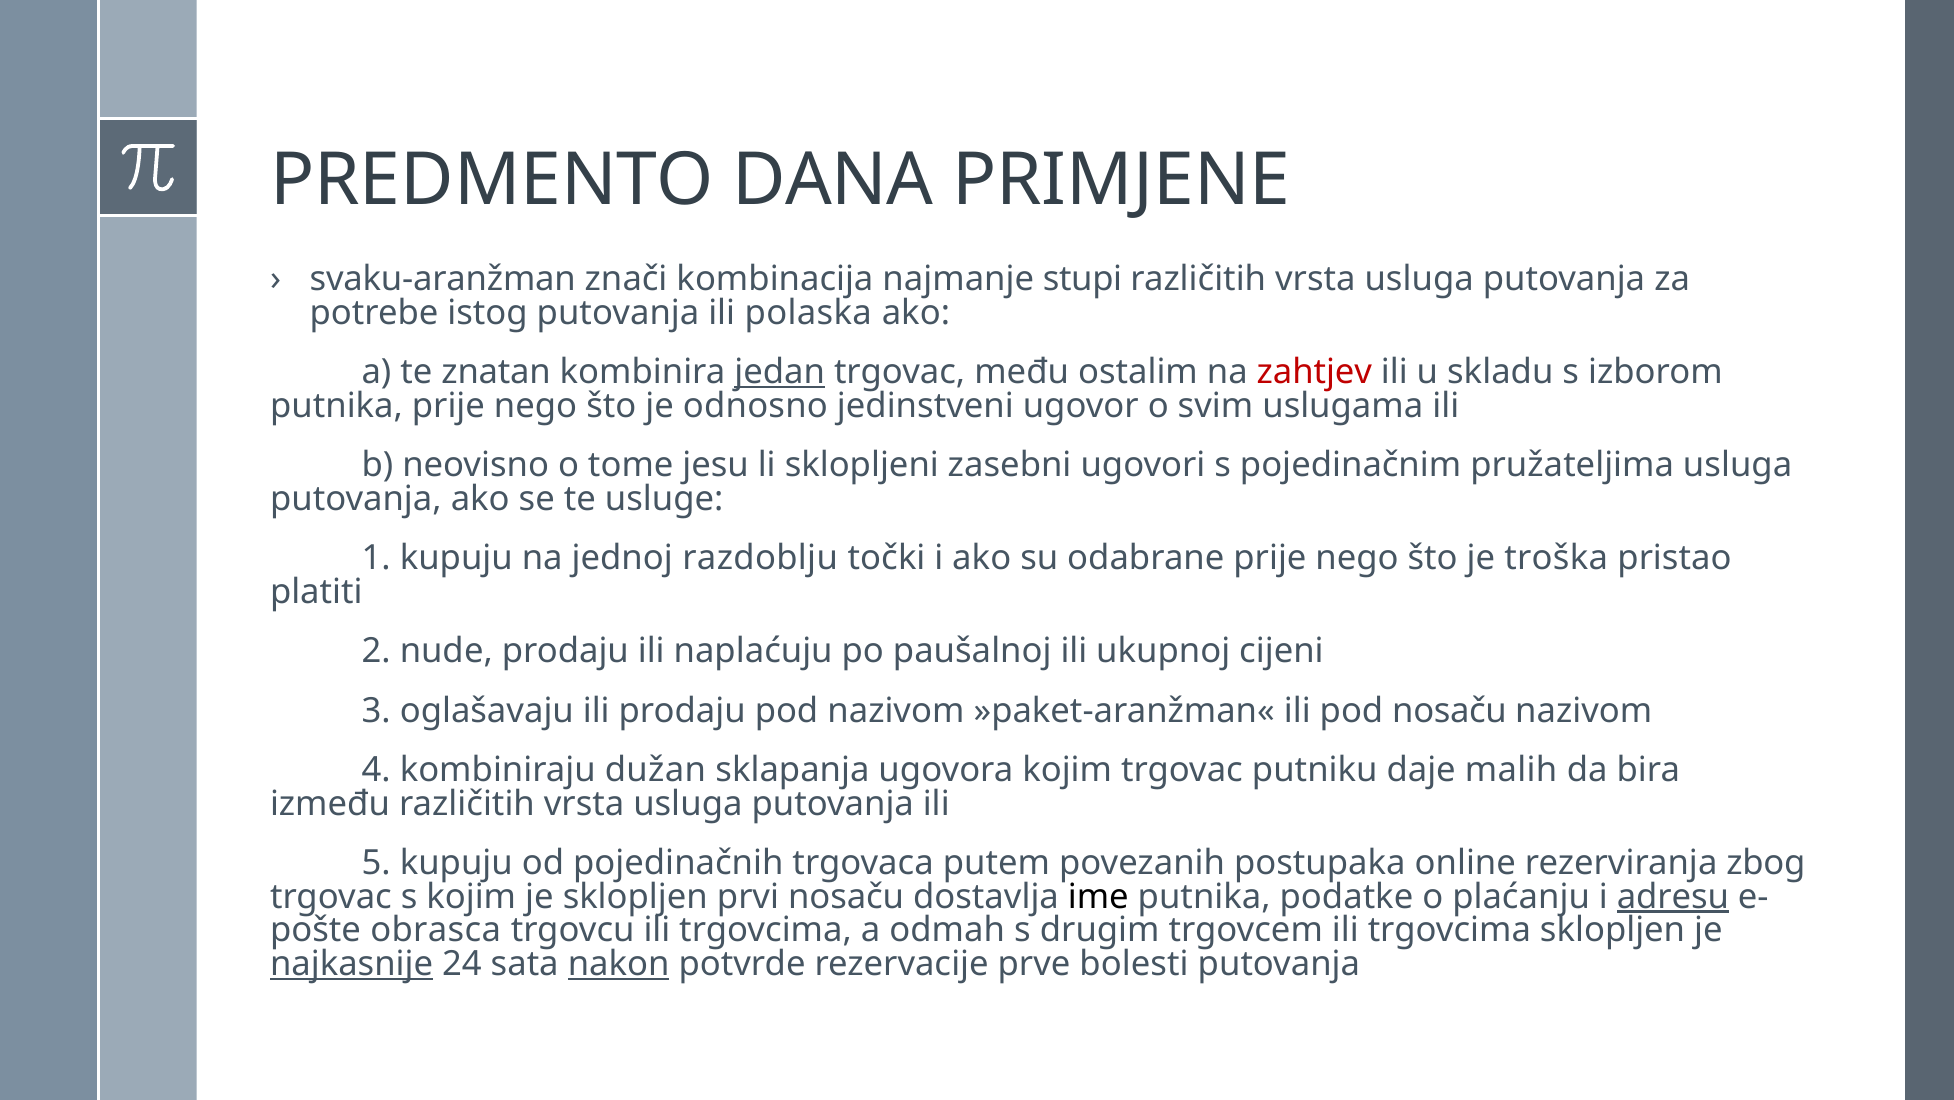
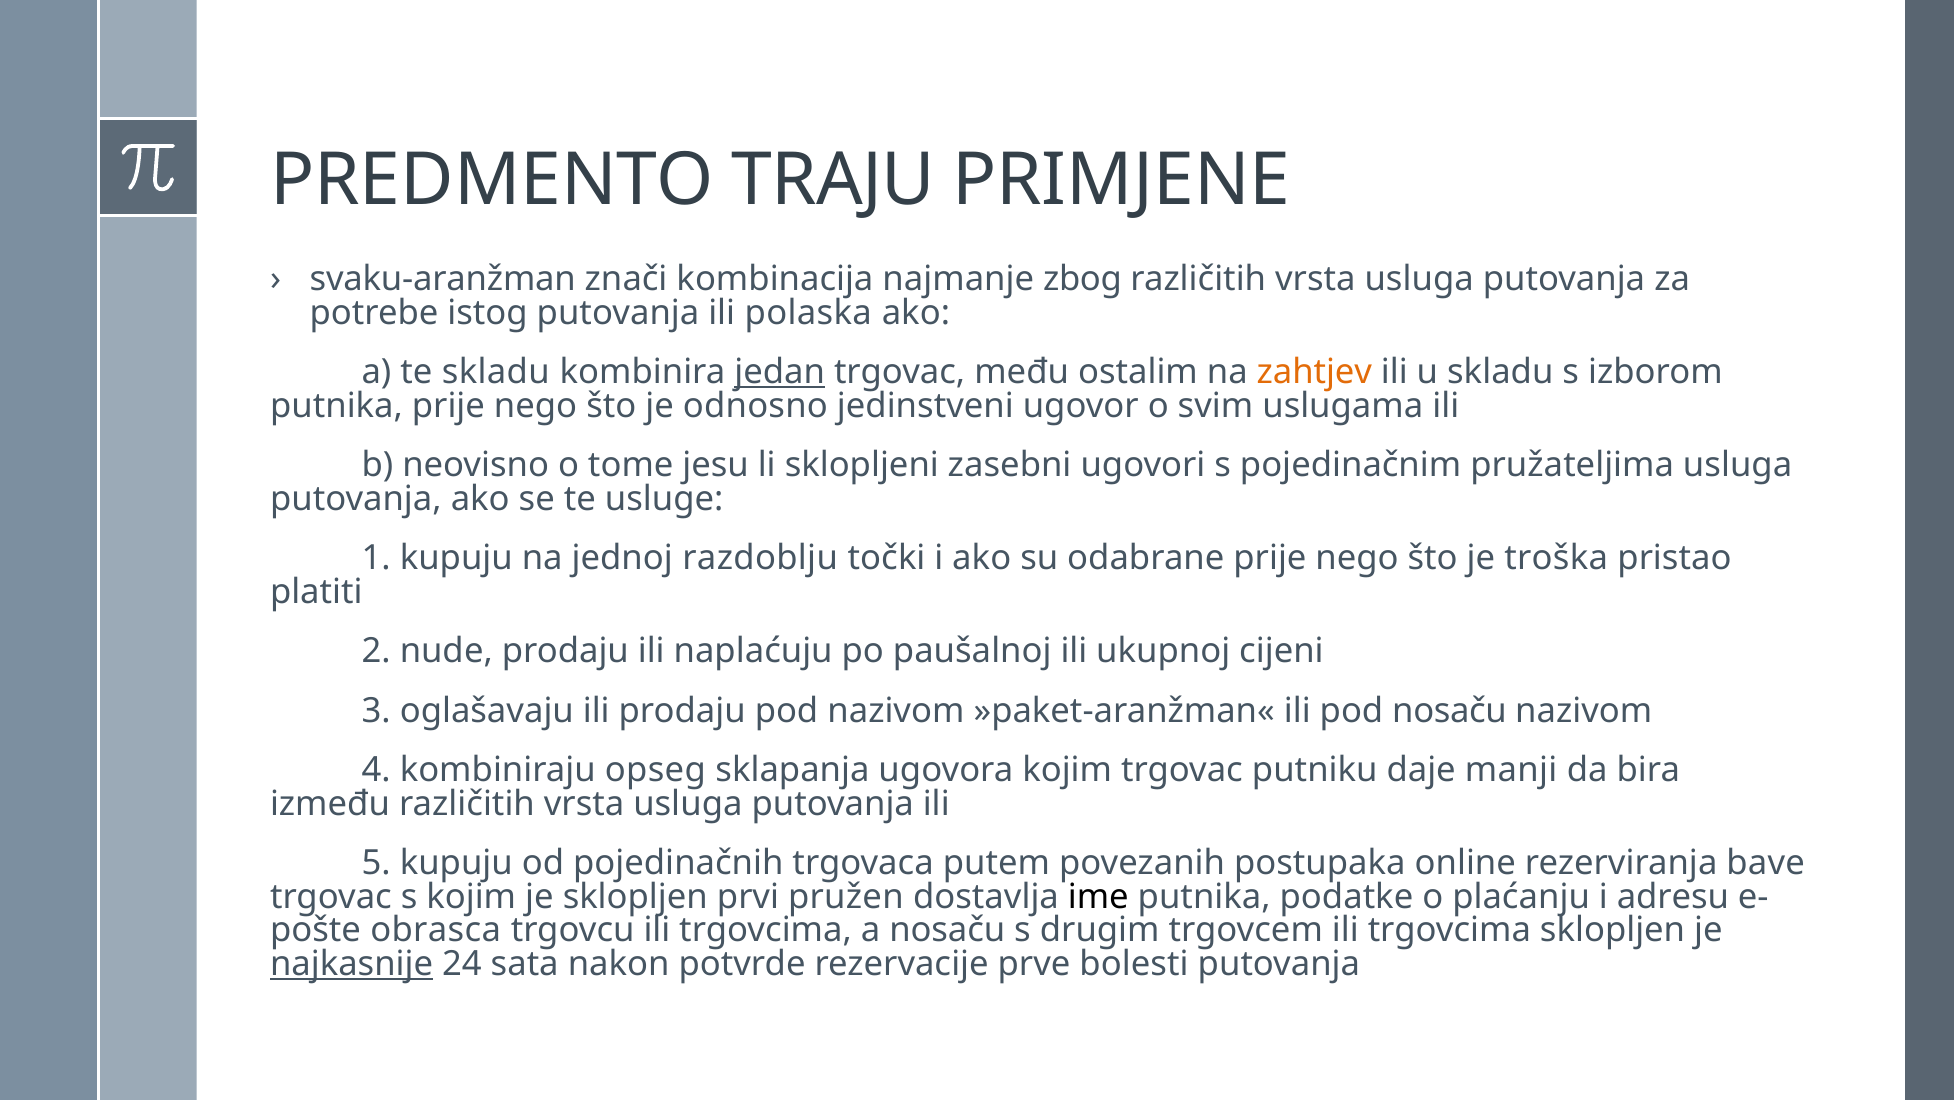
DANA: DANA -> TRAJU (833, 180)
stupi: stupi -> zbog (1082, 279)
te znatan: znatan -> skladu (496, 372)
zahtjev colour: red -> orange (1314, 372)
dužan: dužan -> opseg (655, 770)
malih: malih -> manji (1511, 770)
zbog: zbog -> bave (1766, 862)
prvi nosaču: nosaču -> pružen (846, 896)
adresu underline: present -> none (1673, 896)
a odmah: odmah -> nosaču (947, 930)
nakon underline: present -> none (619, 963)
